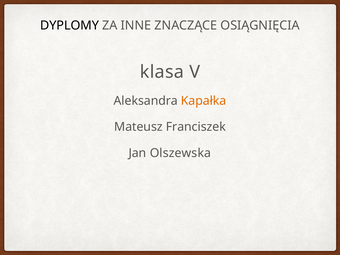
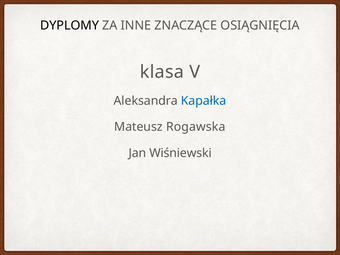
Kapałka colour: orange -> blue (204, 101)
Franciszek: Franciszek -> Rogawska (196, 127)
Olszewska: Olszewska -> Wiśniewski (181, 153)
